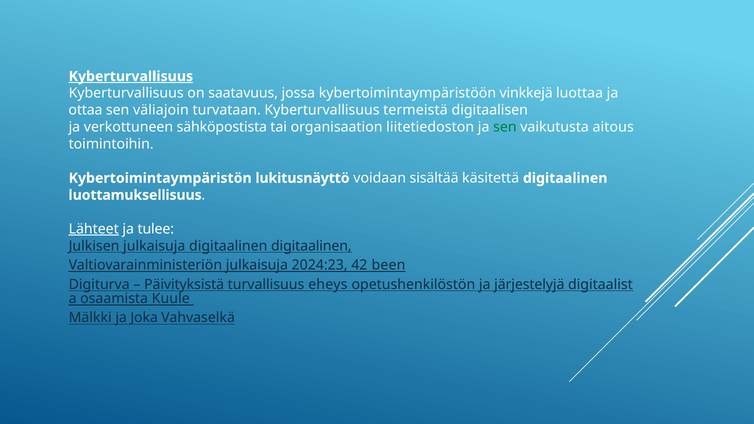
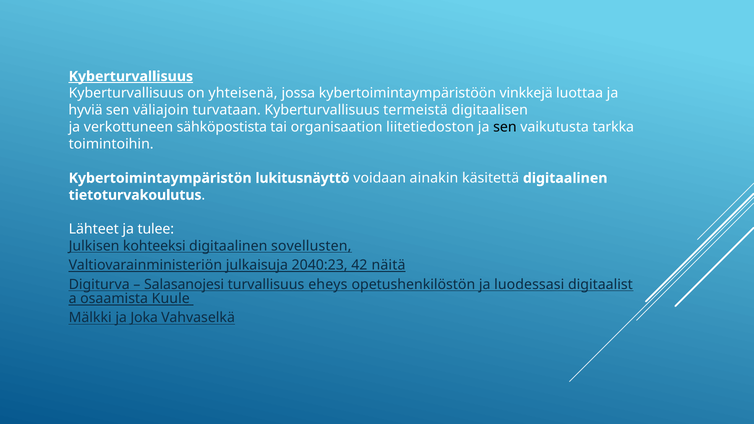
saatavuus: saatavuus -> yhteisenä (243, 93)
ottaa: ottaa -> hyviä (86, 110)
sen colour: green -> black (505, 127)
aitous: aitous -> tarkka (613, 127)
sisältää: sisältää -> ainakin (434, 178)
luottamuksellisuus: luottamuksellisuus -> tietoturvakoulutus (135, 195)
Lähteet underline: present -> none (94, 229)
Julkisen julkaisuja: julkaisuja -> kohteeksi (154, 246)
digitaalinen digitaalinen: digitaalinen -> sovellusten (311, 246)
2024:23: 2024:23 -> 2040:23 (320, 265)
been: been -> näitä (388, 265)
Päivityksistä: Päivityksistä -> Salasanojesi (184, 285)
järjestelyjä: järjestelyjä -> luodessasi (529, 285)
